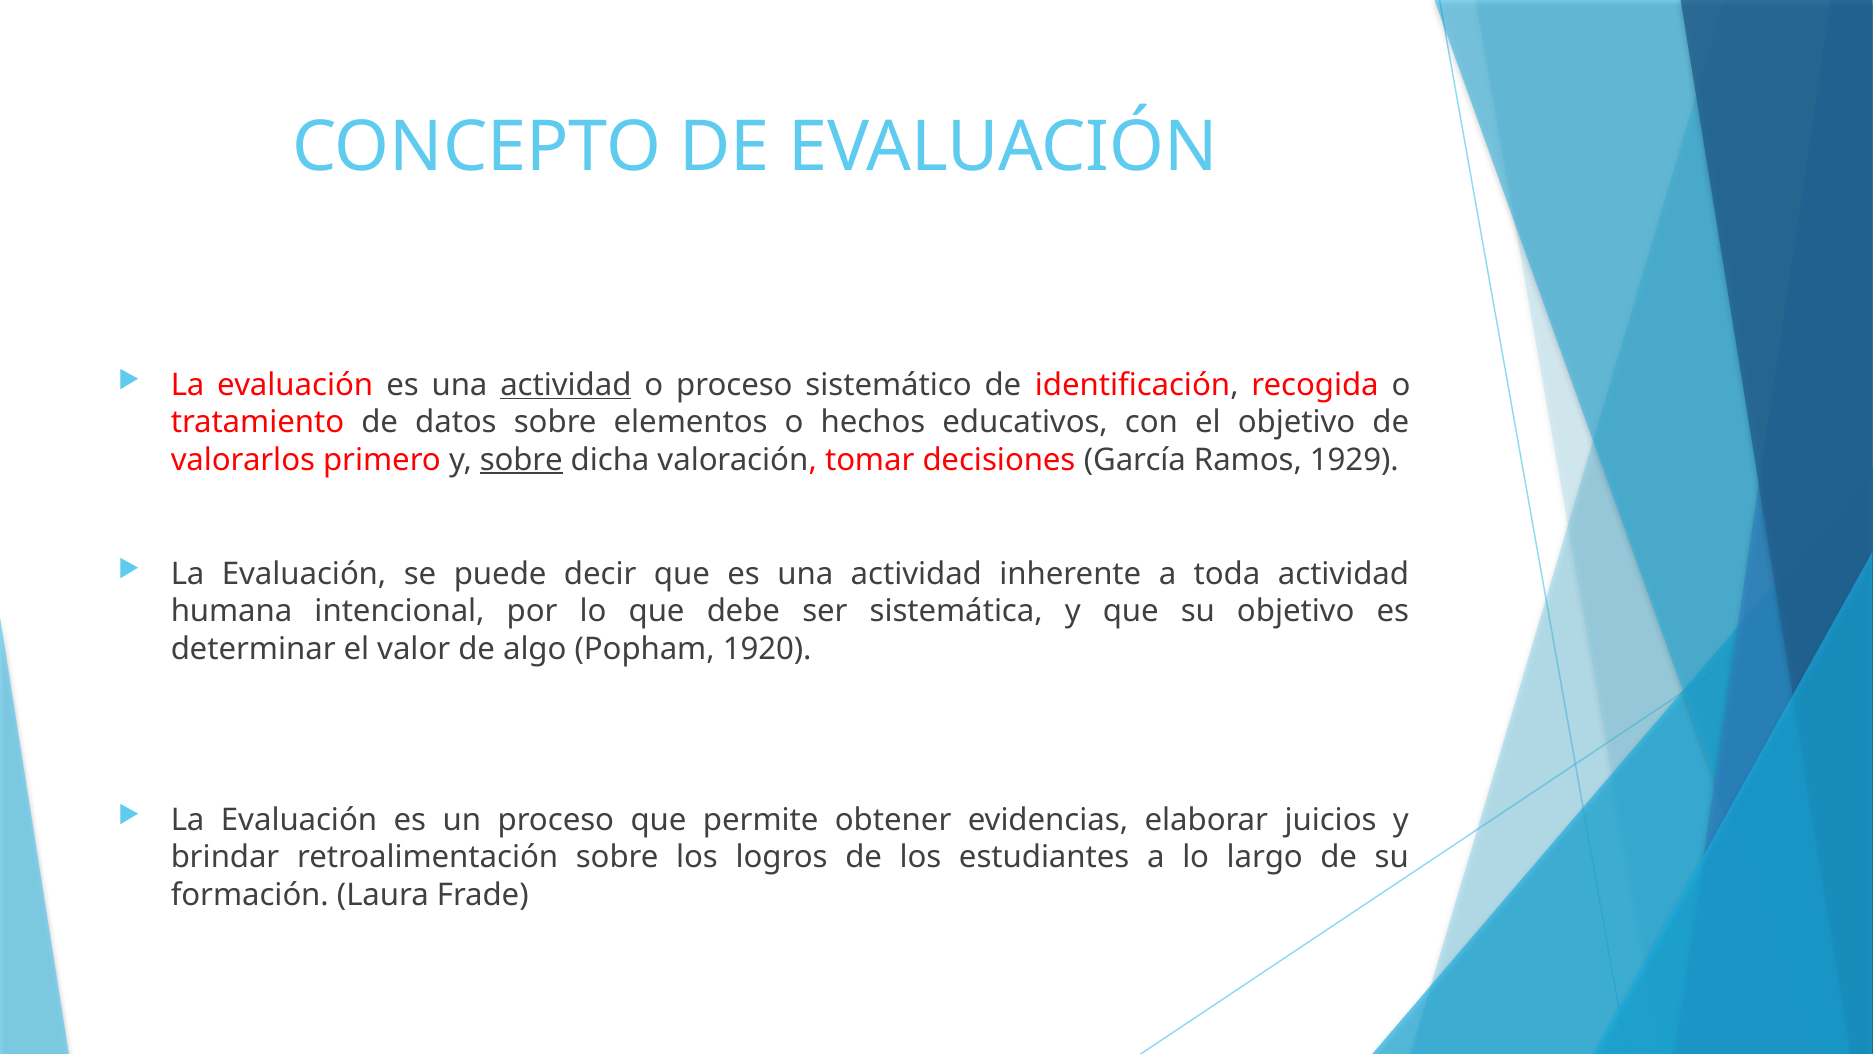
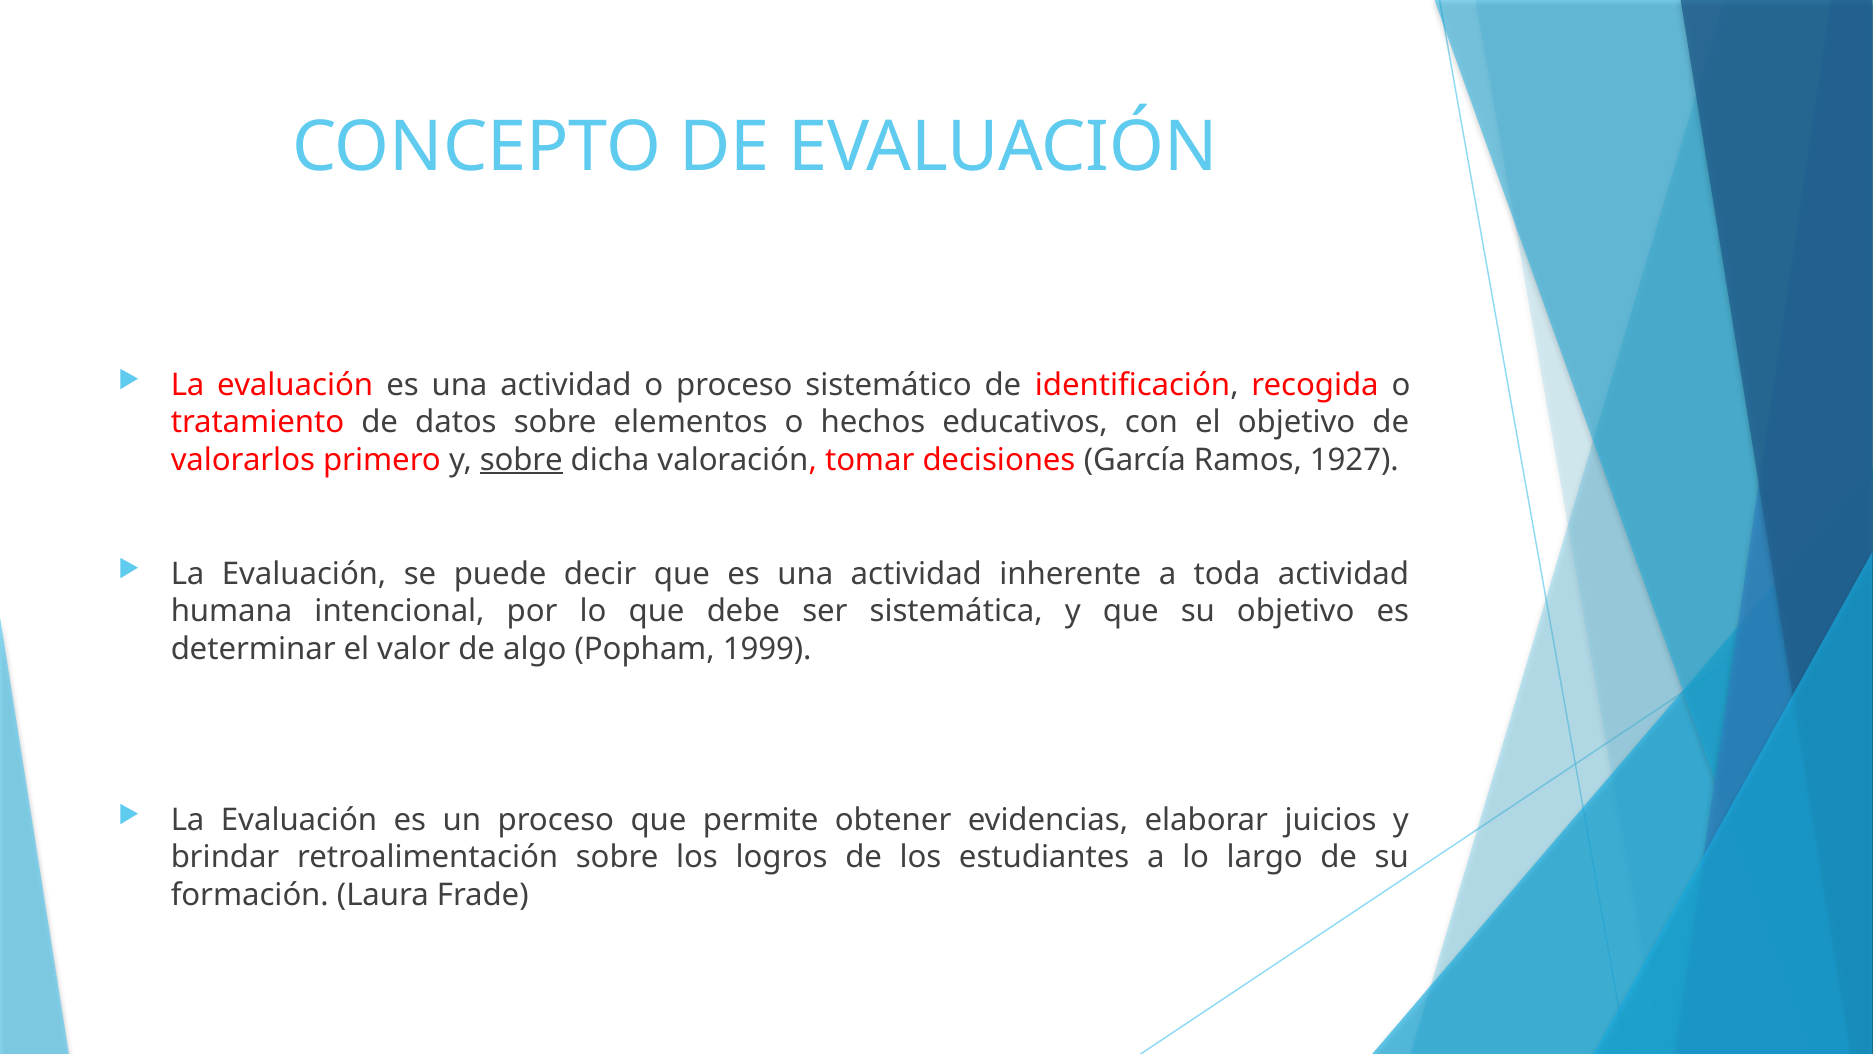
actividad underline: present -> none (566, 385)
1929: 1929 -> 1927 (1354, 460)
1920: 1920 -> 1999 (767, 649)
